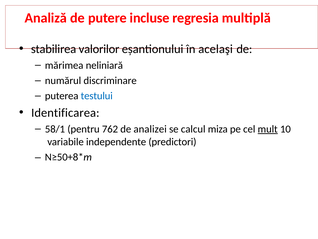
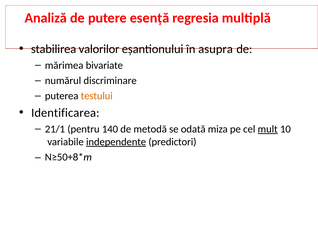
incluse: incluse -> esență (150, 18)
acelaşi: acelaşi -> asupra (216, 49)
neliniară: neliniară -> bivariate (104, 65)
testului colour: blue -> orange (97, 96)
58/1: 58/1 -> 21/1 (55, 129)
762: 762 -> 140 (110, 129)
analizei: analizei -> metodă (150, 129)
calcul: calcul -> odată (193, 129)
independente underline: none -> present (116, 142)
